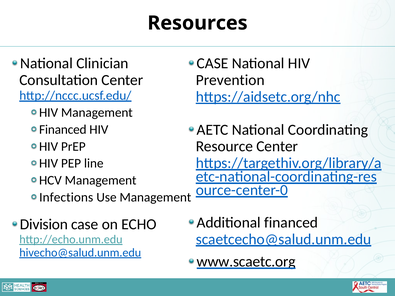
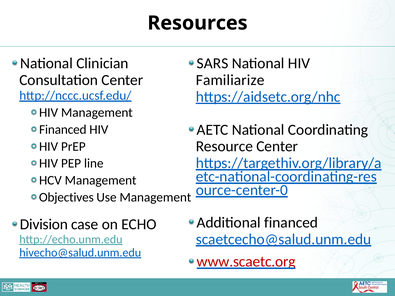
CASE: CASE -> SARS (213, 63)
Prevention: Prevention -> Familiarize (230, 80)
Infections: Infections -> Objectives (66, 197)
www.scaetc.org colour: black -> red (246, 262)
